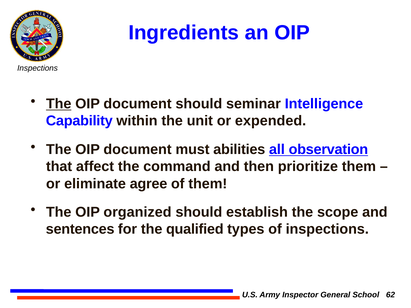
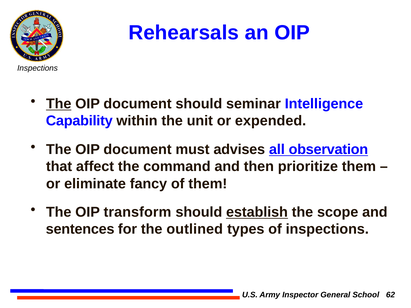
Ingredients: Ingredients -> Rehearsals (184, 33)
abilities: abilities -> advises (239, 150)
agree: agree -> fancy (148, 184)
organized: organized -> transform (137, 212)
establish underline: none -> present (257, 212)
qualified: qualified -> outlined (195, 229)
